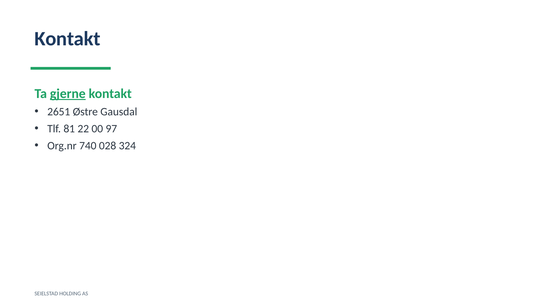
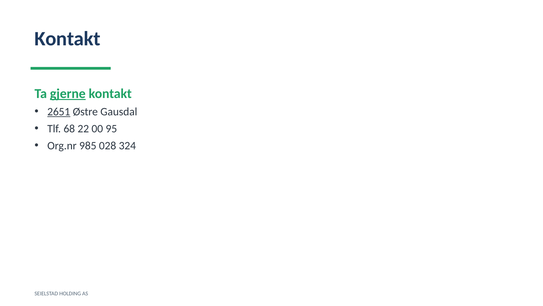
2651 underline: none -> present (59, 112)
81: 81 -> 68 (69, 129)
97: 97 -> 95 (111, 129)
740: 740 -> 985 (88, 146)
